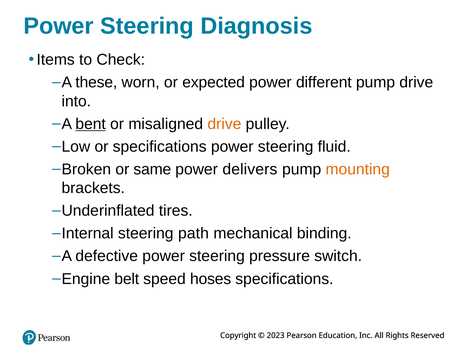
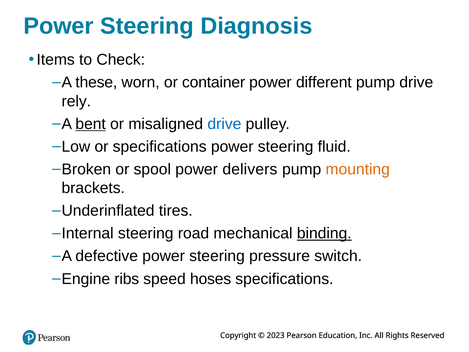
expected: expected -> container (214, 82)
into: into -> rely (76, 101)
drive colour: orange -> blue (224, 124)
same: same -> spool (152, 169)
path: path -> road (194, 233)
binding underline: none -> present (324, 233)
belt: belt -> ribs (127, 279)
